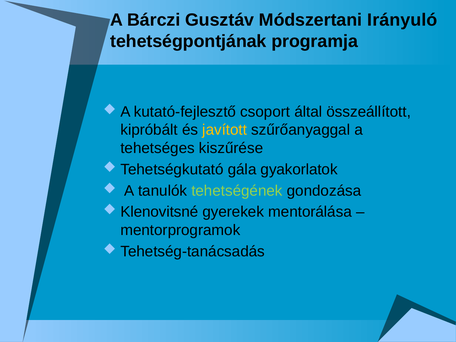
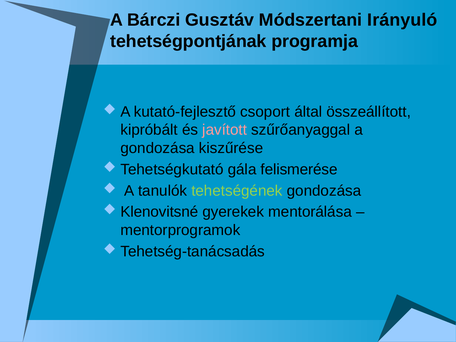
javított colour: yellow -> pink (225, 130)
tehetséges: tehetséges -> gondozása (158, 148)
gyakorlatok: gyakorlatok -> felismerése (299, 169)
